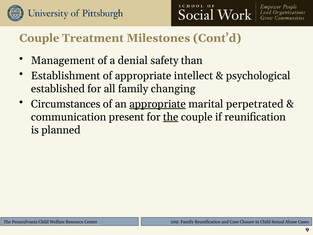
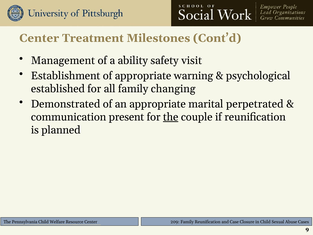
Couple: Couple -> Center (39, 38)
denial: denial -> ability (133, 60)
than: than -> visit (192, 60)
intellect: intellect -> warning (193, 76)
Circumstances: Circumstances -> Demonstrated (66, 104)
appropriate underline: present -> none (158, 104)
